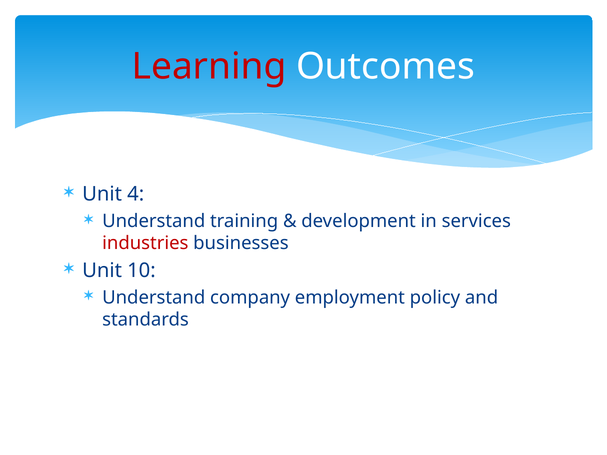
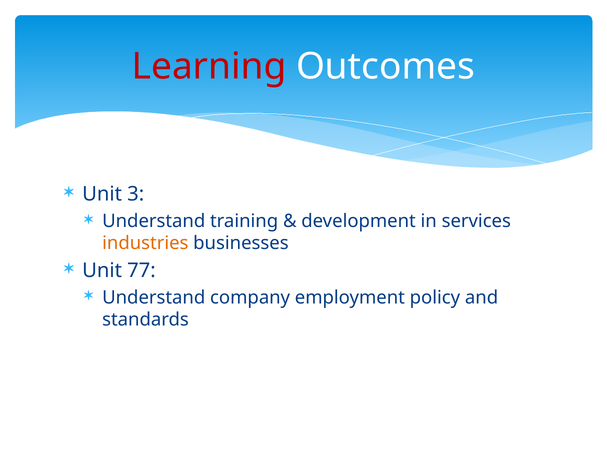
4: 4 -> 3 (136, 194)
industries colour: red -> orange (145, 243)
10: 10 -> 77 (141, 271)
